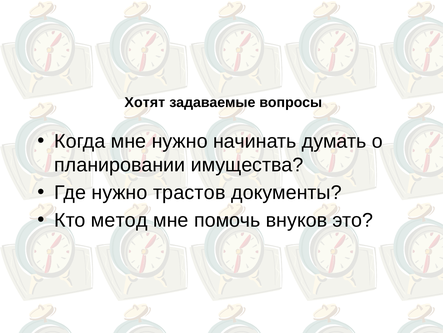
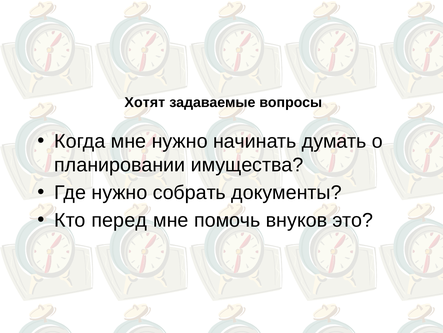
трастов: трастов -> собрать (189, 192)
метод: метод -> перед (119, 220)
